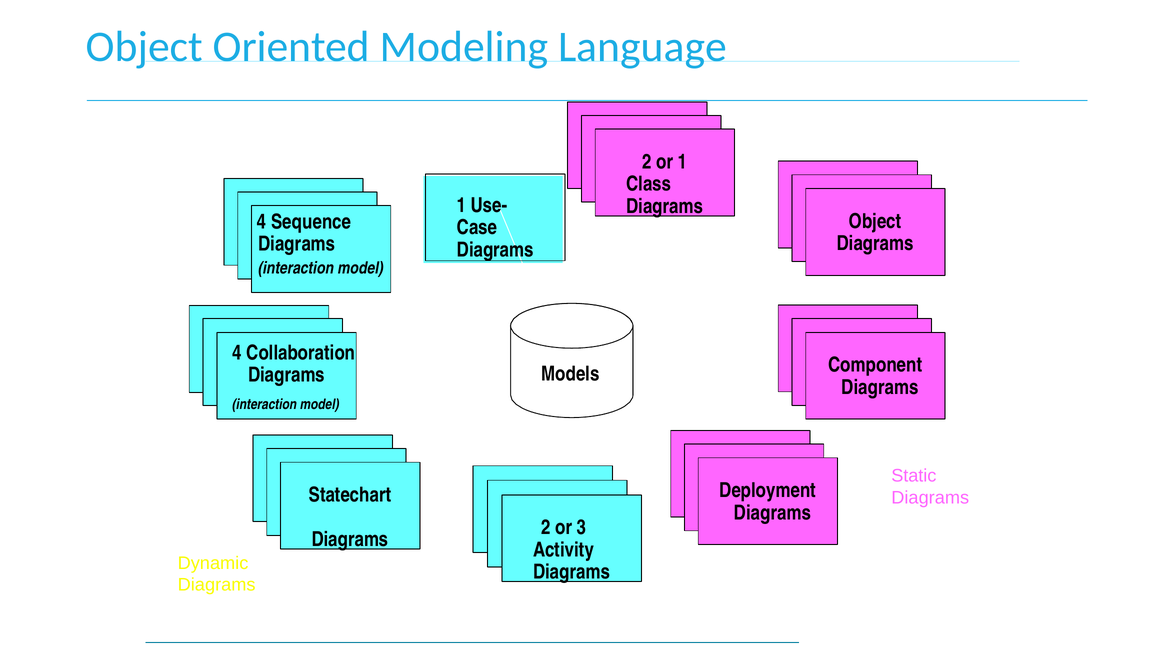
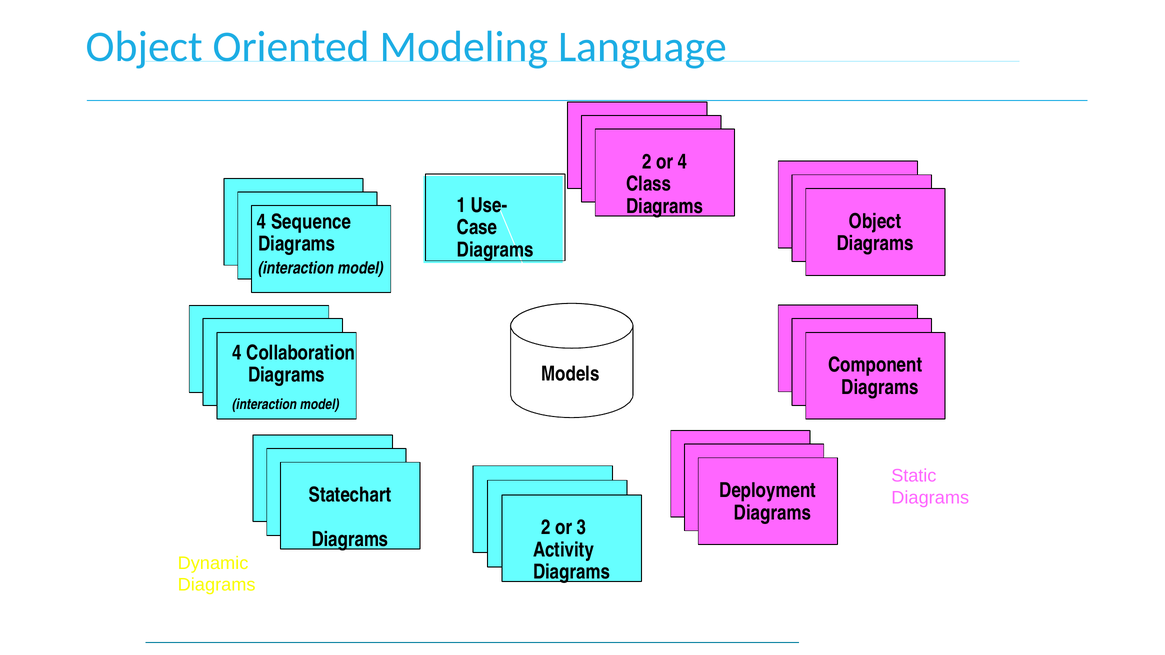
or 1: 1 -> 4 (683, 162)
